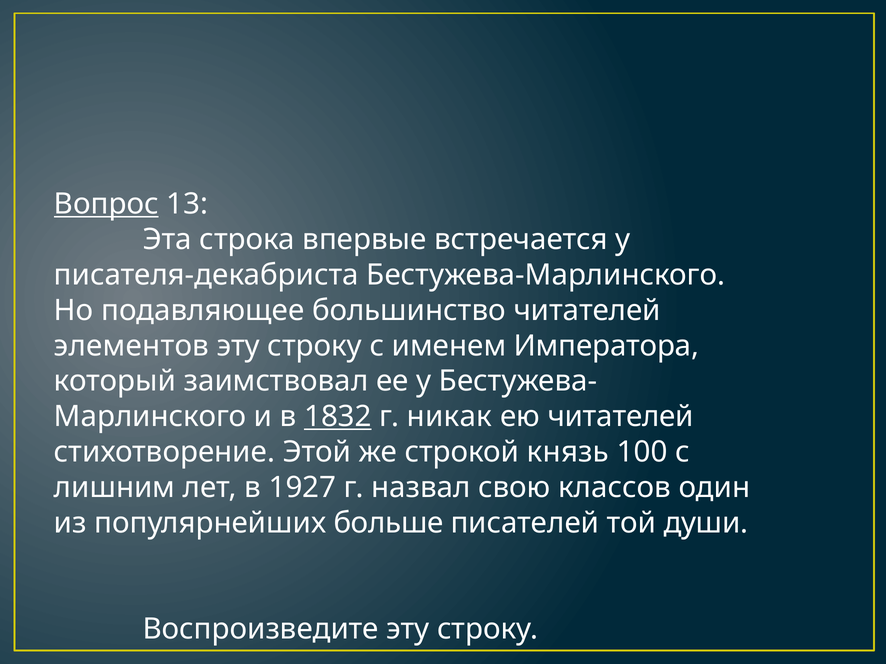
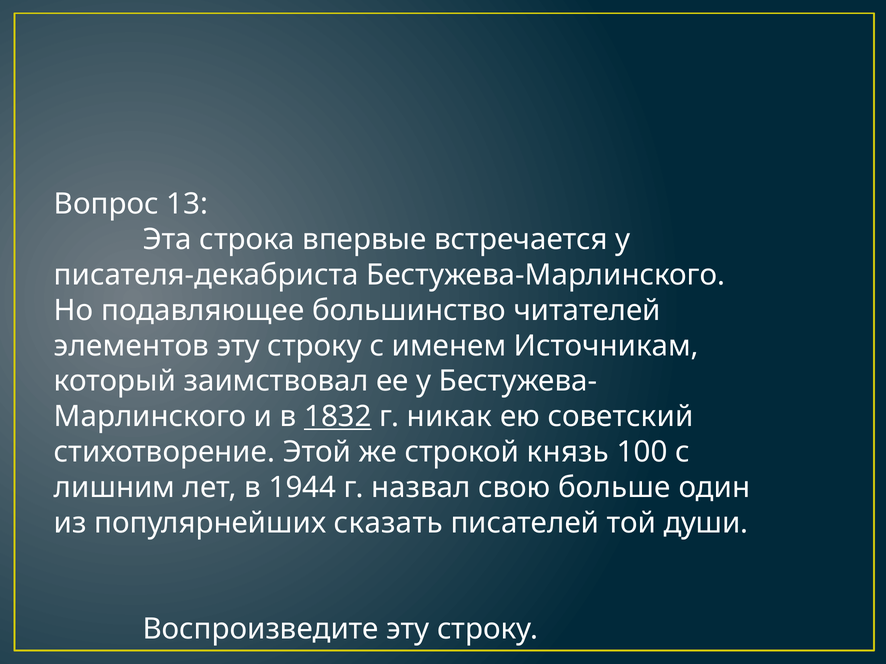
Вопрос underline: present -> none (106, 204)
Императора: Императора -> Источникам (606, 346)
ею читателей: читателей -> советский (620, 417)
1927: 1927 -> 1944 (302, 488)
классов: классов -> больше (614, 488)
больше: больше -> сказать (388, 523)
